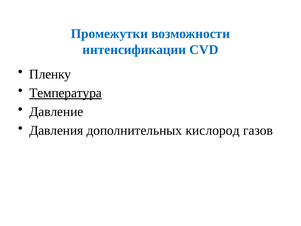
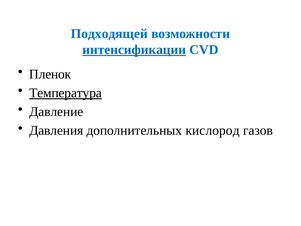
Промежутки: Промежутки -> Подходящей (109, 34)
интенсификации underline: none -> present (134, 50)
Пленку: Пленку -> Пленок (50, 74)
